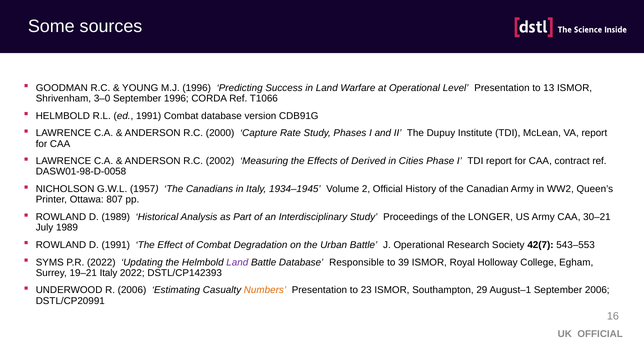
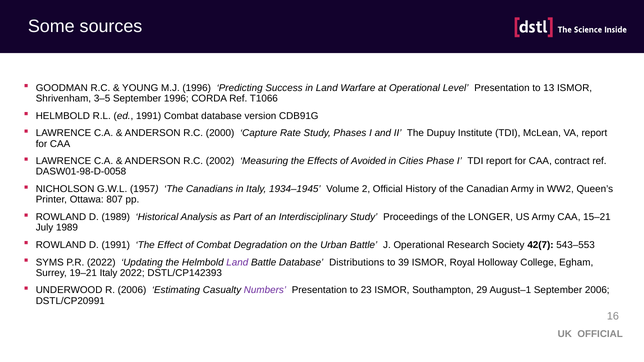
3–0: 3–0 -> 3–5 (102, 99)
Derived: Derived -> Avoided (369, 161)
30–21: 30–21 -> 15–21 (597, 217)
Responsible: Responsible -> Distributions (357, 262)
Numbers colour: orange -> purple (265, 290)
